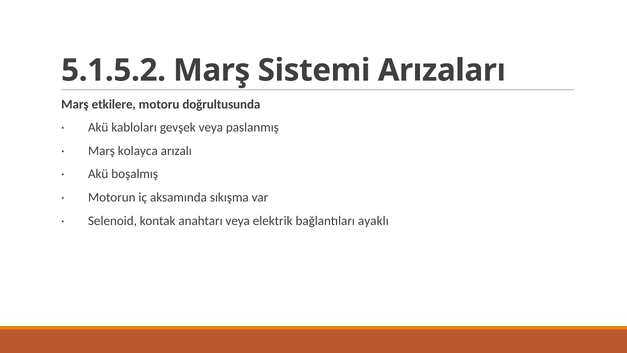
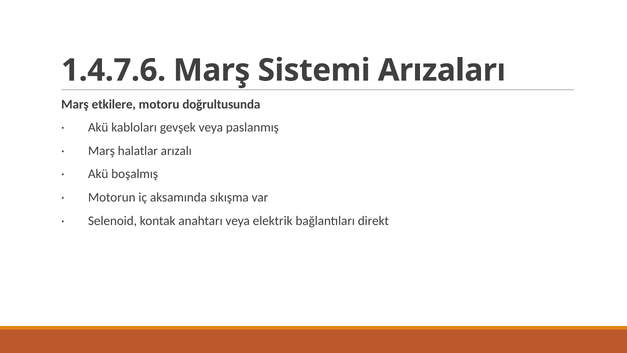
5.1.5.2: 5.1.5.2 -> 1.4.7.6 (114, 70)
kolayca: kolayca -> halatlar (138, 151)
ayaklı: ayaklı -> direkt (373, 221)
